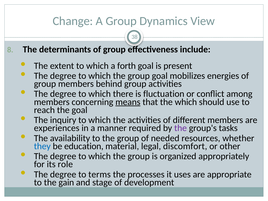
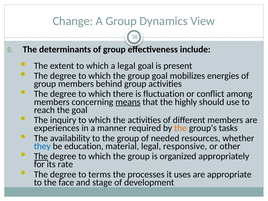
a forth: forth -> legal (126, 66)
the which: which -> highly (186, 102)
the colour: purple -> orange (181, 128)
discomfort: discomfort -> responsive (185, 146)
The underline: none -> present (41, 156)
role: role -> rate (65, 164)
gain: gain -> face (66, 182)
